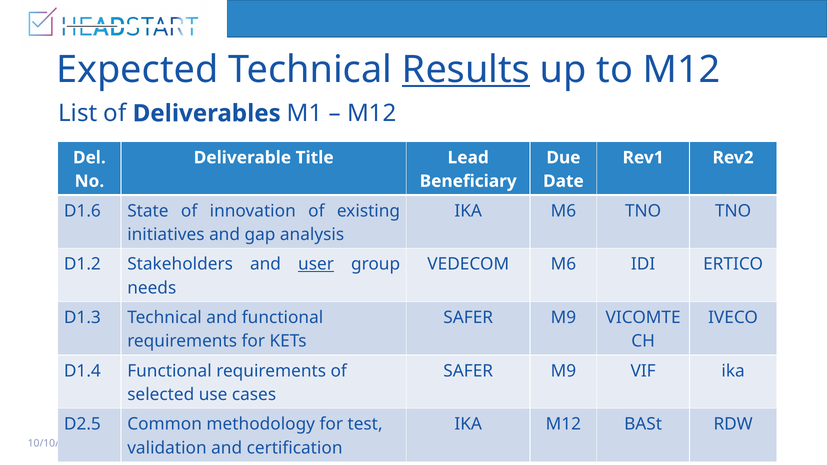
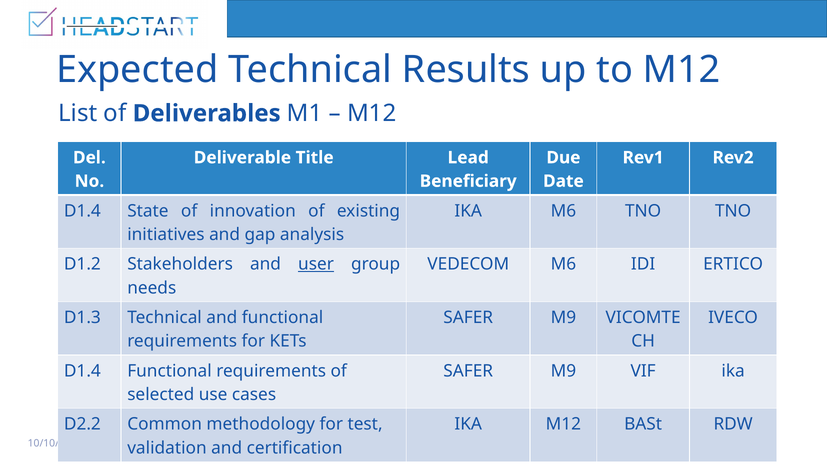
Results underline: present -> none (466, 70)
D1.6: D1.6 -> D1.4 (82, 211)
D2.5: D2.5 -> D2.2 (82, 424)
